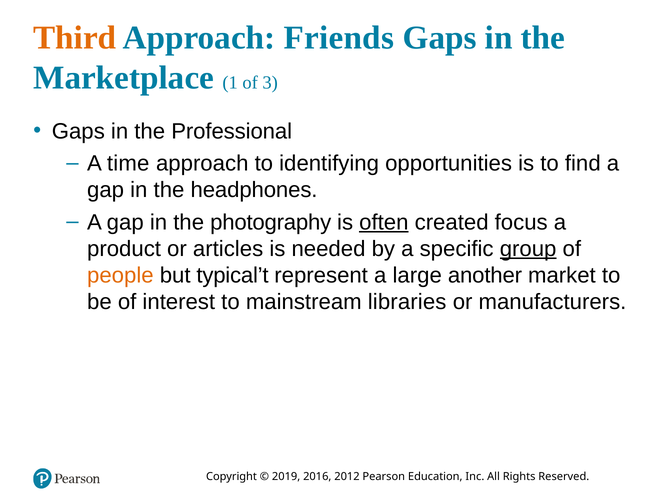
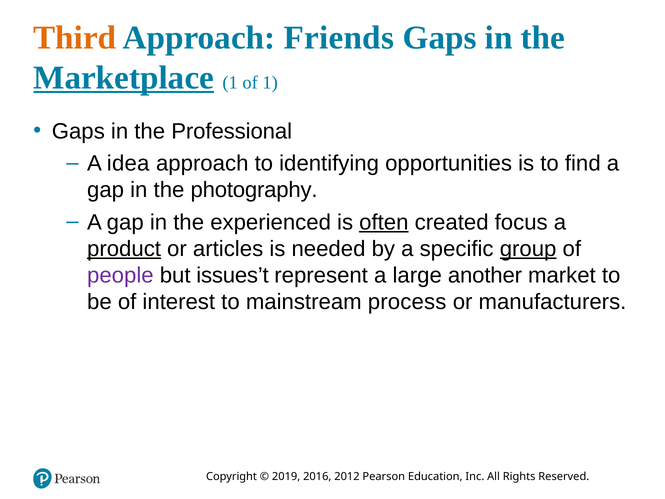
Marketplace underline: none -> present (124, 78)
of 3: 3 -> 1 (270, 83)
time: time -> idea (128, 163)
headphones: headphones -> photography (254, 190)
photography: photography -> experienced (271, 222)
product underline: none -> present (124, 249)
people colour: orange -> purple (120, 275)
typical’t: typical’t -> issues’t (233, 275)
libraries: libraries -> process (407, 302)
